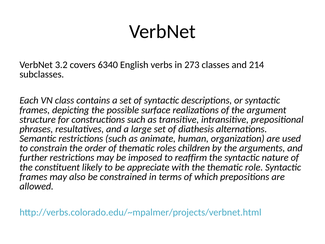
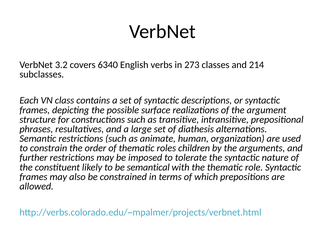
reaffirm: reaffirm -> tolerate (191, 158)
appreciate: appreciate -> semantical (148, 167)
